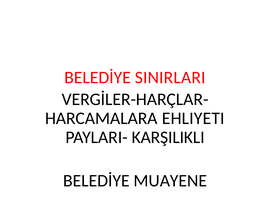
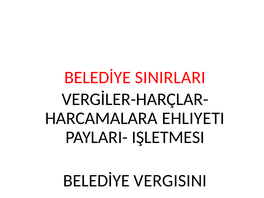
KARŞILIKLI: KARŞILIKLI -> IŞLETMESI (168, 137)
MUAYENE: MUAYENE -> VERGISINI (170, 181)
